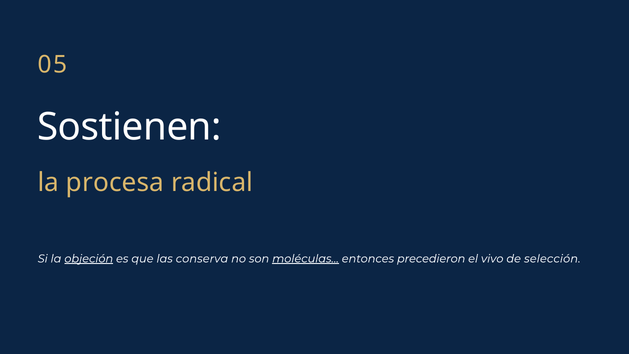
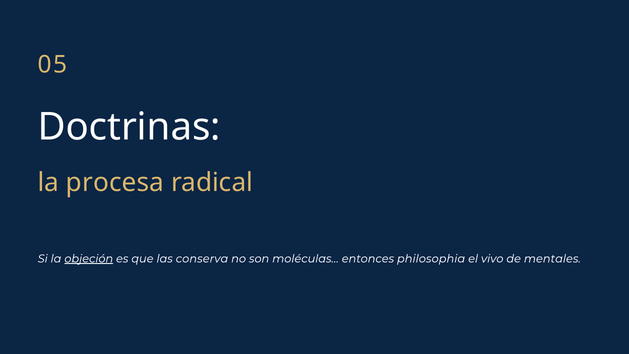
Sostienen: Sostienen -> Doctrinas (129, 127)
moléculas… underline: present -> none (306, 259)
precedieron: precedieron -> philosophia (431, 259)
selección: selección -> mentales (552, 259)
